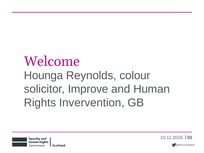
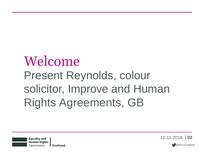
Hounga: Hounga -> Present (43, 75)
Invervention: Invervention -> Agreements (92, 103)
